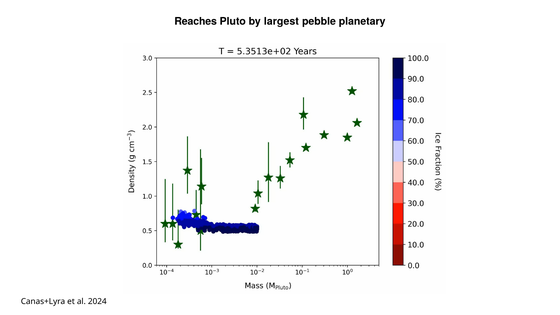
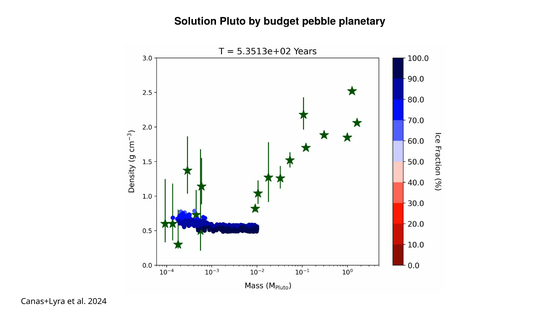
Reaches: Reaches -> Solution (196, 21)
largest: largest -> budget (281, 21)
